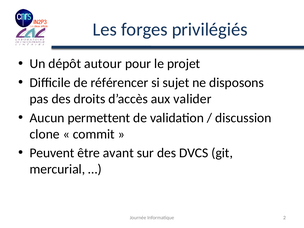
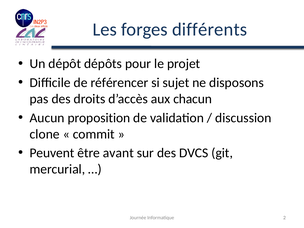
privilégiés: privilégiés -> différents (210, 29)
autour: autour -> dépôts (103, 64)
valider: valider -> chacun (193, 99)
permettent: permettent -> proposition (99, 118)
